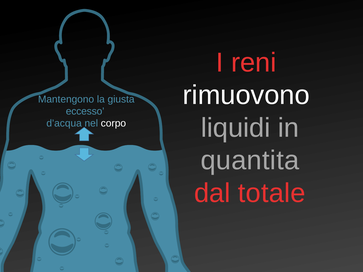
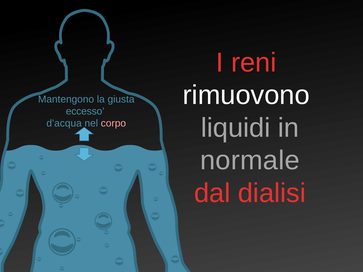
corpo colour: white -> pink (113, 124)
quantita: quantita -> normale (250, 161)
totale: totale -> dialisi (272, 193)
